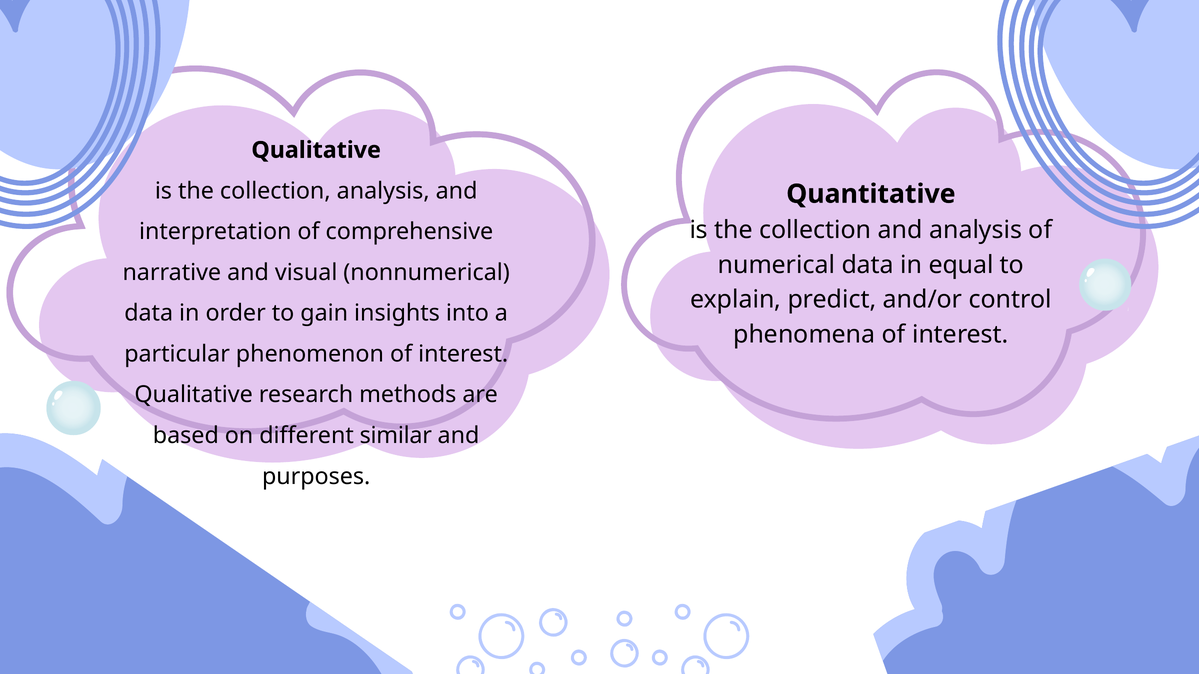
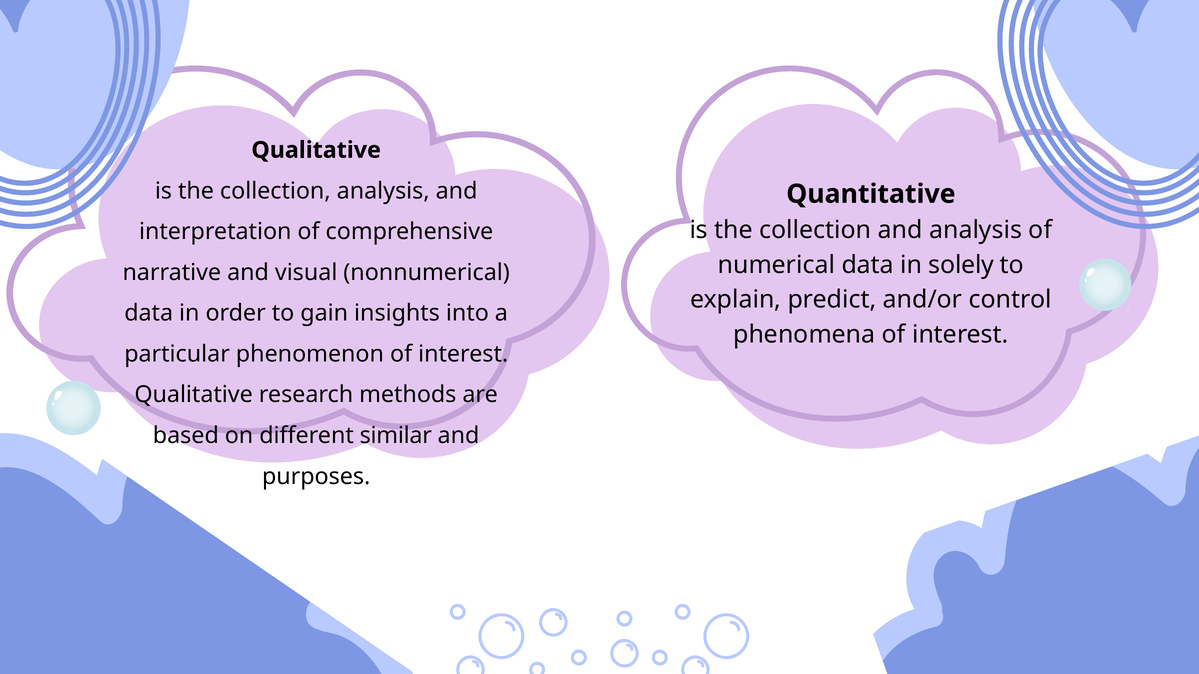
equal: equal -> solely (961, 265)
